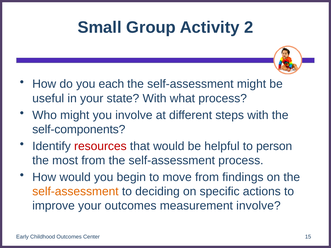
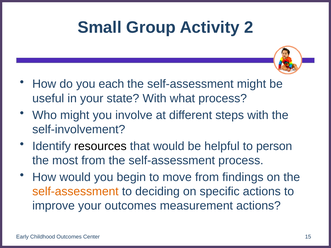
self-components: self-components -> self-involvement (79, 130)
resources colour: red -> black (100, 146)
measurement involve: involve -> actions (258, 206)
